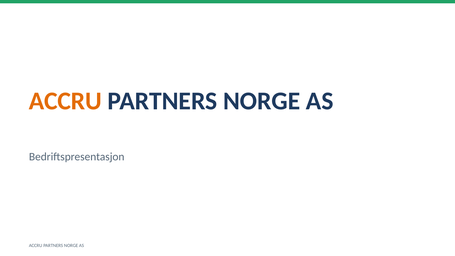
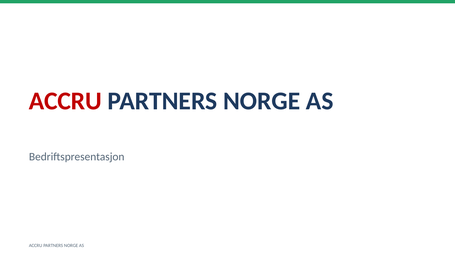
ACCRU colour: orange -> red (65, 101)
